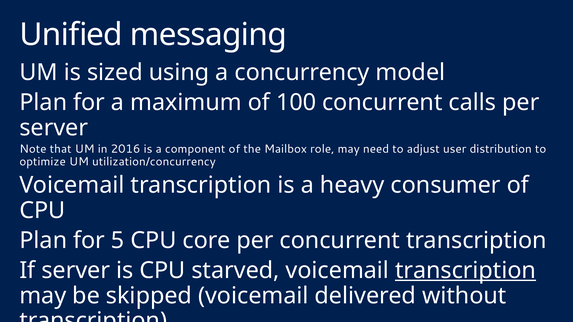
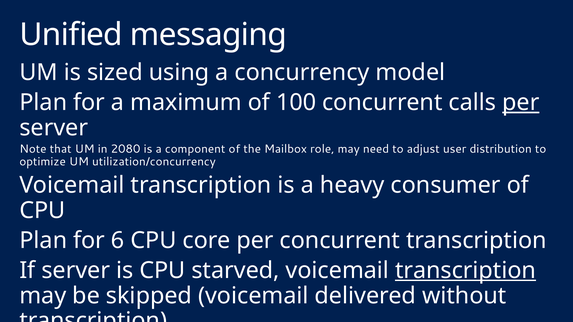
per underline: none -> present (521, 103)
2016: 2016 -> 2080 (126, 149)
5: 5 -> 6 (118, 241)
